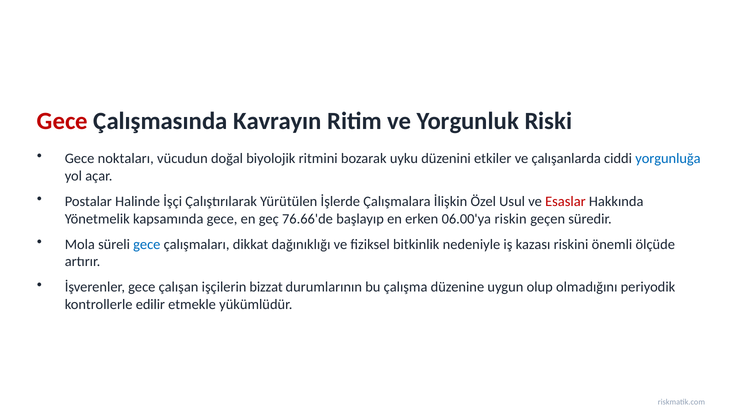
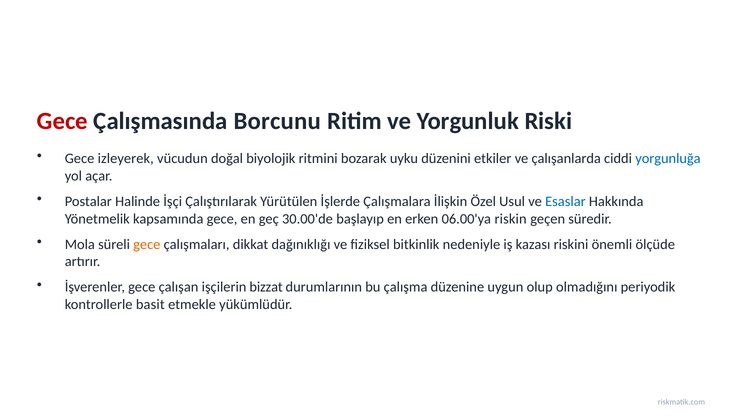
Kavrayın: Kavrayın -> Borcunu (277, 121)
noktaları: noktaları -> izleyerek (126, 159)
Esaslar colour: red -> blue (565, 202)
76.66'de: 76.66'de -> 30.00'de (307, 219)
gece colour: blue -> orange (147, 245)
edilir: edilir -> basit (150, 305)
